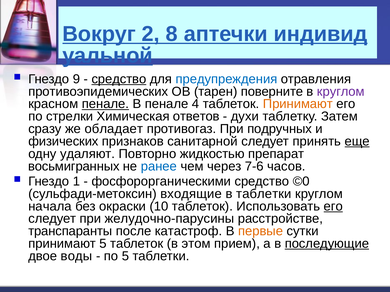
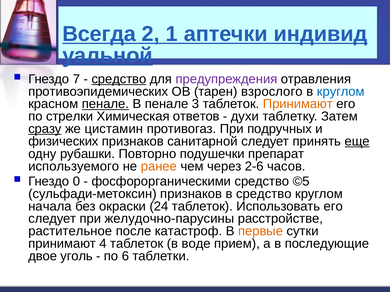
Вокруг: Вокруг -> Всегда (99, 34)
8: 8 -> 1 (172, 34)
9: 9 -> 7 (76, 79)
предупреждения colour: blue -> purple (226, 79)
поверните: поверните -> взрослого (272, 92)
круглом colour: purple -> blue (341, 92)
4: 4 -> 3 (196, 104)
сразу underline: none -> present (45, 129)
обладает: обладает -> цистамин (114, 129)
удаляют: удаляют -> рубашки (88, 154)
жидкостью: жидкостью -> подушечки (212, 154)
восьмигранных: восьмигранных -> используемого (74, 167)
ранее colour: blue -> orange (159, 167)
7-6: 7-6 -> 2-6 (254, 167)
1: 1 -> 0 (76, 182)
©0: ©0 -> ©5 (301, 182)
сульфади-метоксин входящие: входящие -> признаков (191, 194)
в таблетки: таблетки -> средство (264, 194)
10: 10 -> 24 (159, 207)
его underline: present -> none (333, 207)
транспаранты: транспаранты -> растительное (70, 232)
принимают 5: 5 -> 4 (103, 244)
этом: этом -> воде (196, 244)
последующие underline: present -> none (327, 244)
воды: воды -> уголь (77, 257)
по 5: 5 -> 6 (125, 257)
